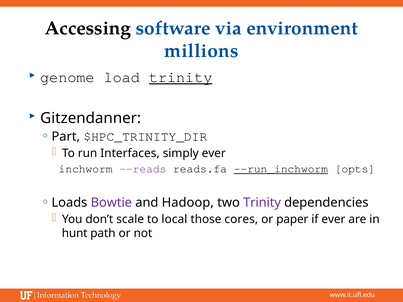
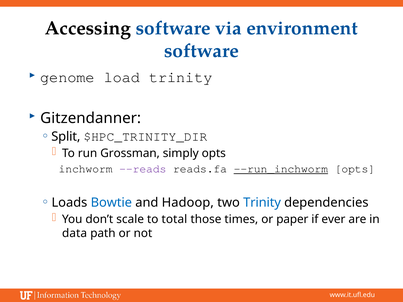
millions: millions -> software (201, 51)
trinity underline: present -> none (181, 77)
Part: Part -> Split (66, 137)
Interfaces: Interfaces -> Grossman (130, 153)
simply ever: ever -> opts (214, 153)
Bowtie colour: purple -> blue (111, 203)
Trinity colour: purple -> blue (262, 203)
local: local -> total (174, 219)
cores: cores -> times (241, 219)
hunt: hunt -> data (75, 233)
